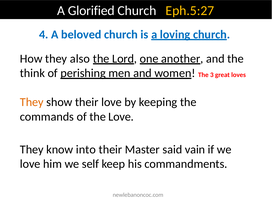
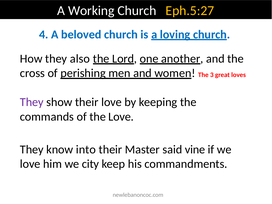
Glorified: Glorified -> Working (91, 11)
think: think -> cross (32, 73)
They colour: orange -> purple (32, 102)
vain: vain -> vine (195, 149)
self: self -> city (90, 164)
